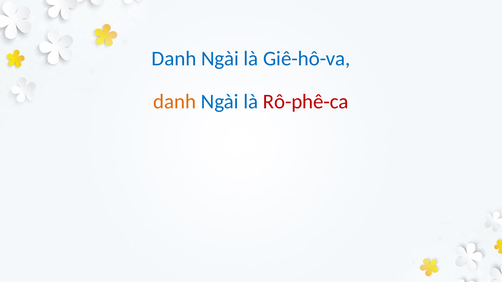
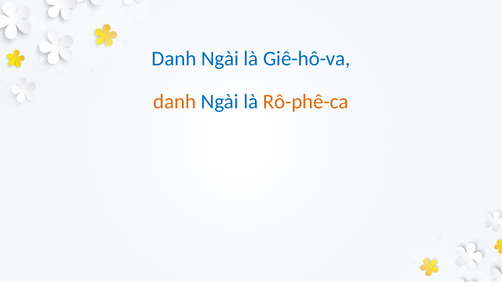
Rô-phê-ca colour: red -> orange (306, 102)
